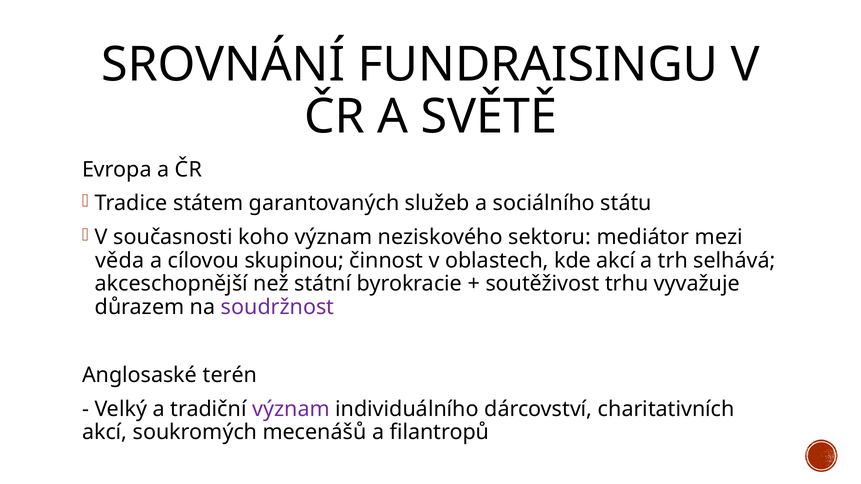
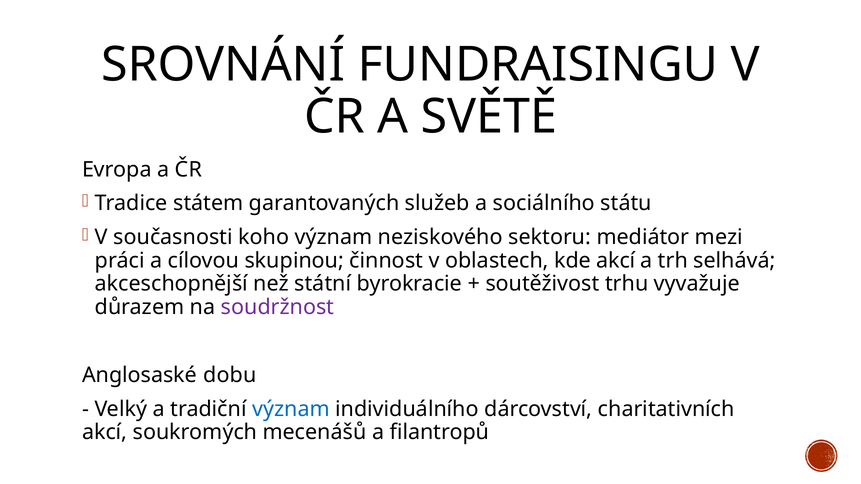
věda: věda -> práci (120, 261)
terén: terén -> dobu (230, 375)
význam colour: purple -> blue (291, 409)
